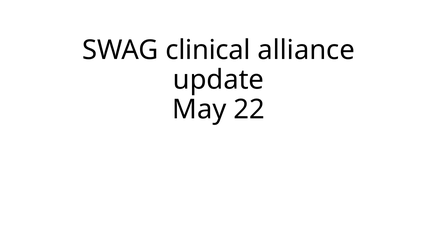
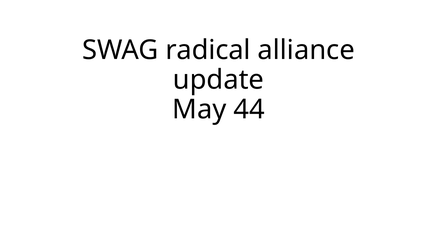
clinical: clinical -> radical (208, 50)
22: 22 -> 44 (249, 109)
